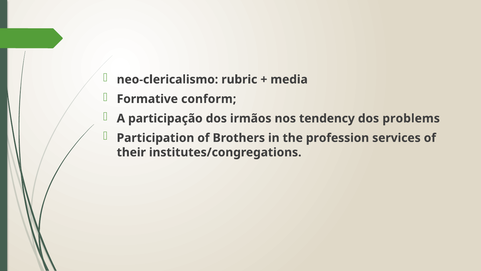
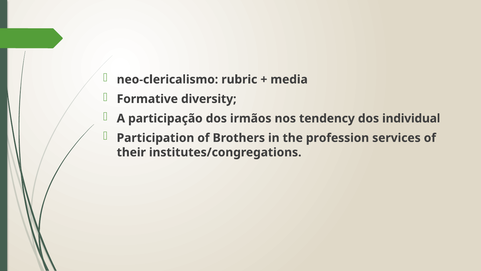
conform: conform -> diversity (209, 99)
problems: problems -> individual (411, 118)
